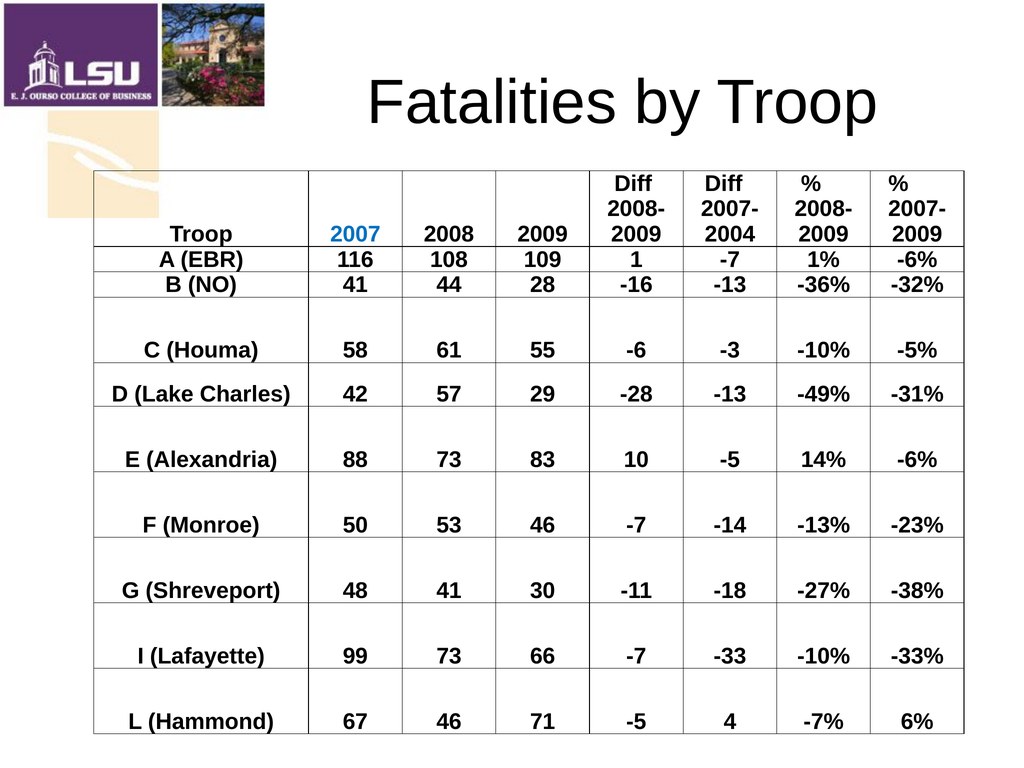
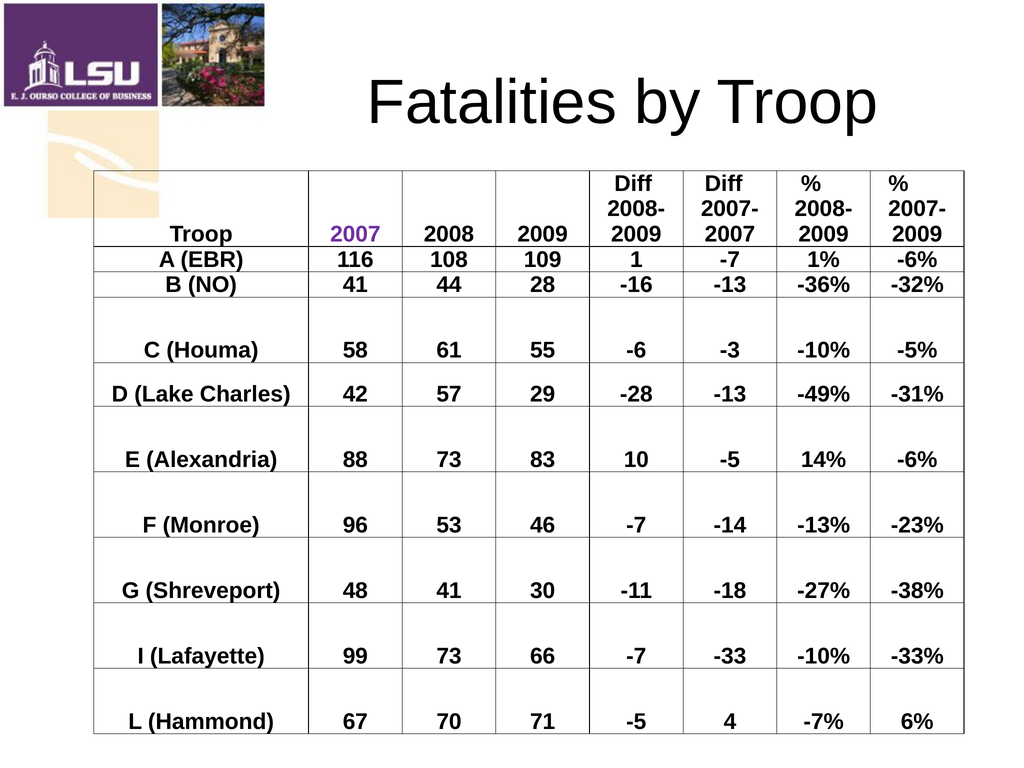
2007 colour: blue -> purple (355, 234)
2004: 2004 -> 2007 (730, 234)
50: 50 -> 96 (355, 525)
67 46: 46 -> 70 (449, 722)
